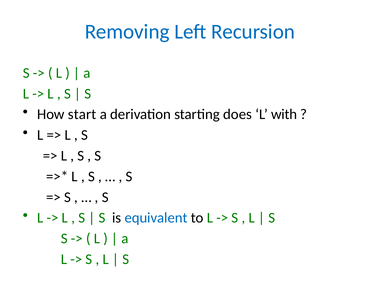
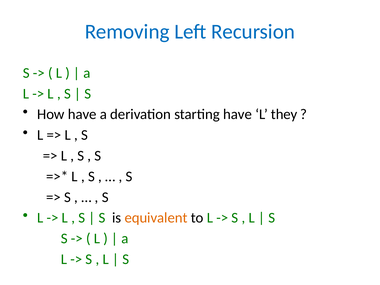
How start: start -> have (82, 114)
starting does: does -> have (238, 114)
with: with -> they (284, 114)
equivalent colour: blue -> orange (156, 218)
